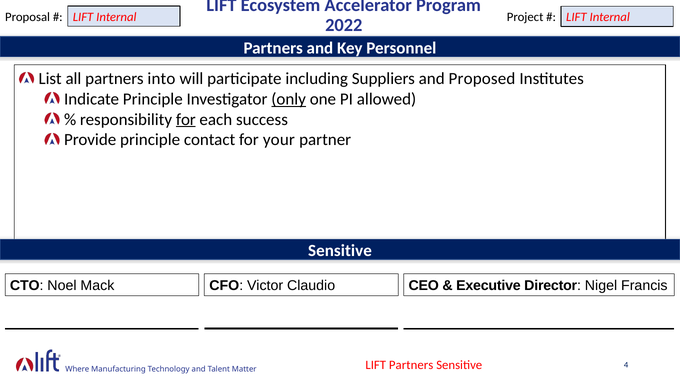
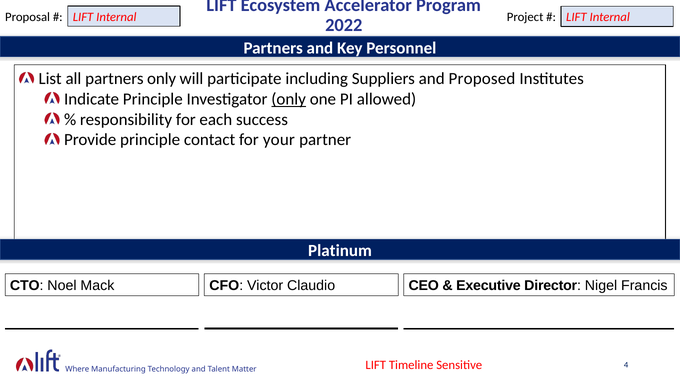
partners into: into -> only (162, 79)
for underline: present -> none (186, 120)
Sensitive: Sensitive -> Platinum (340, 251)
LIFT Partners: Partners -> Timeline (411, 366)
